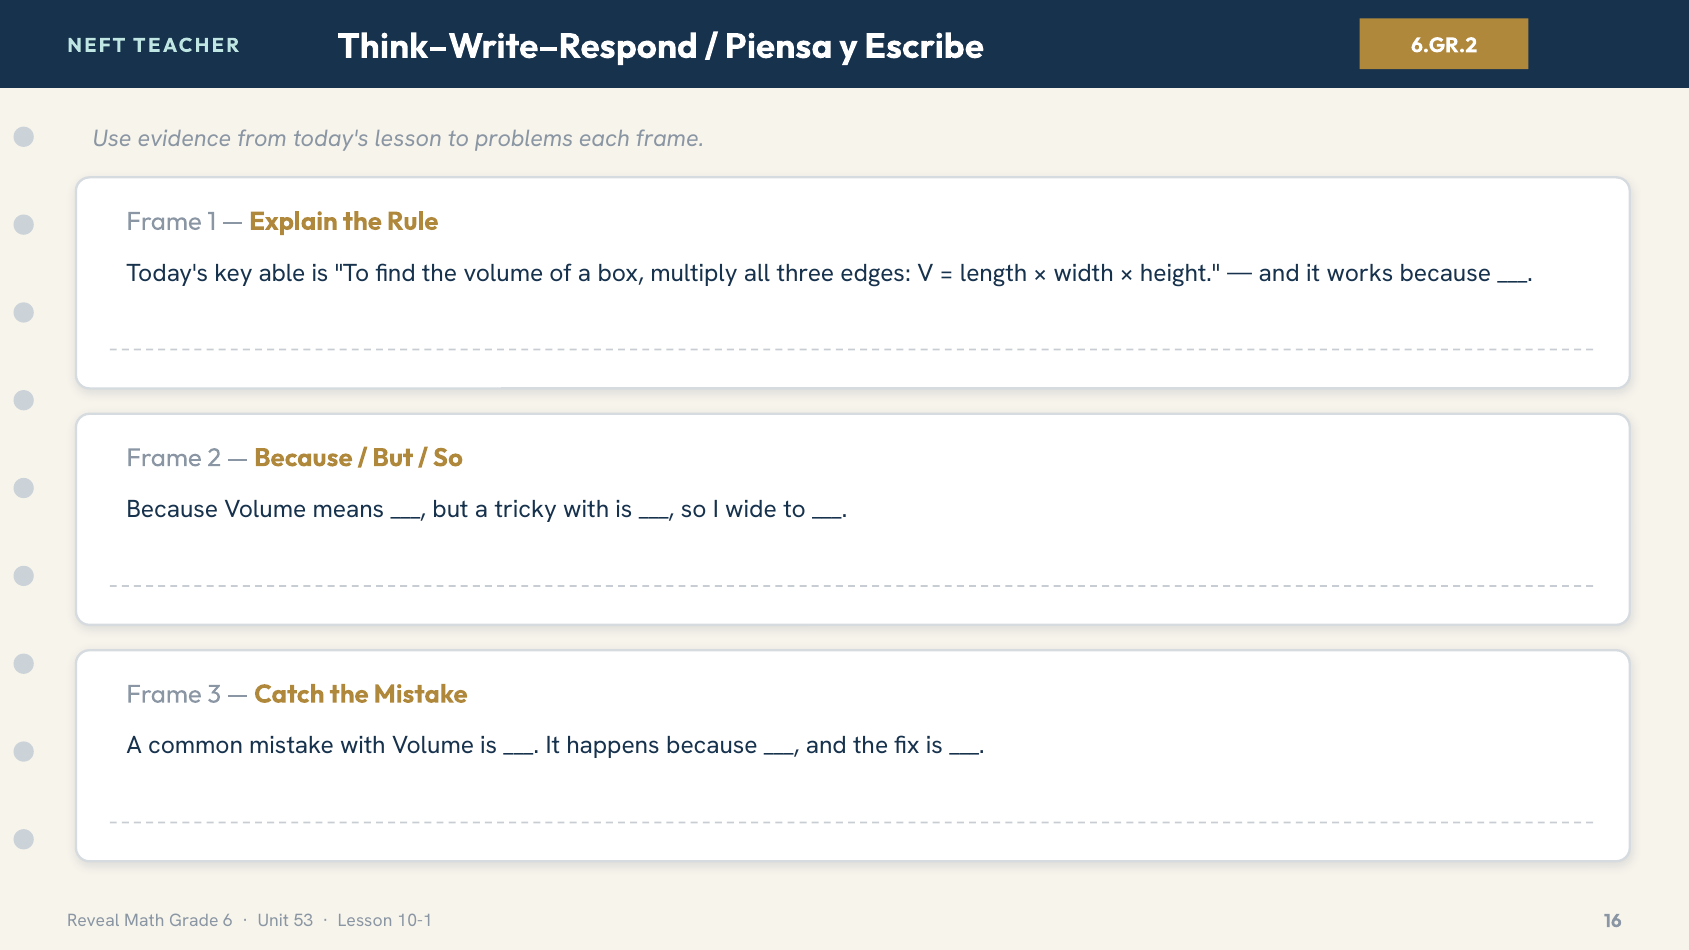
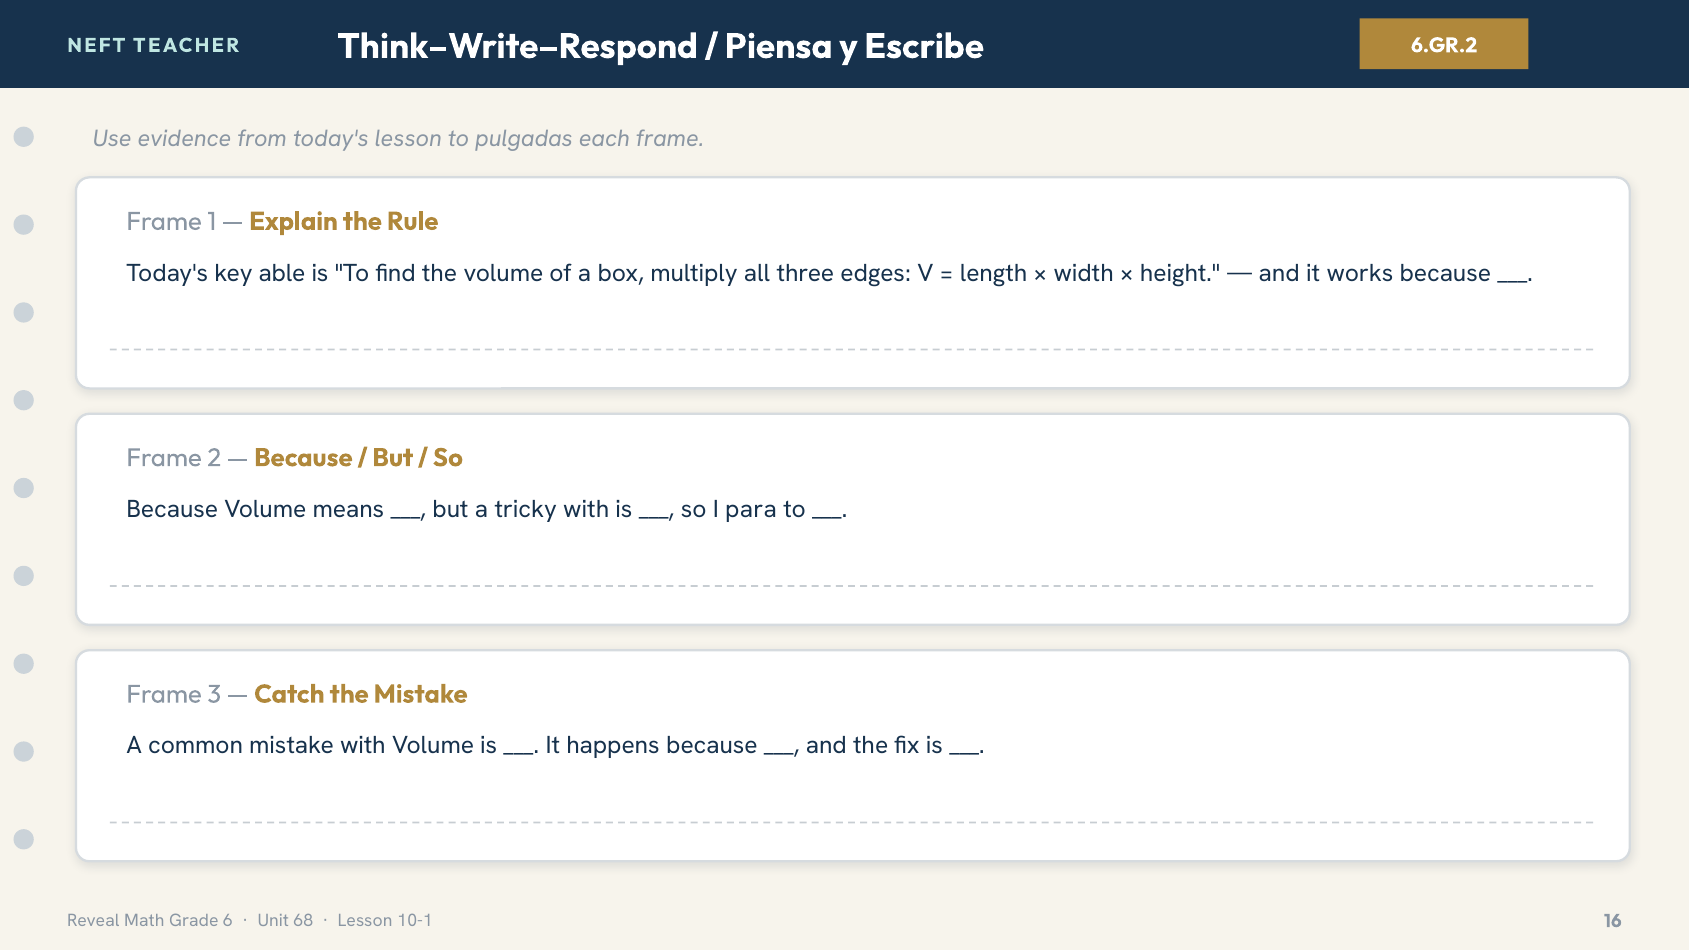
problems: problems -> pulgadas (524, 138)
wide: wide -> para (751, 509)
53: 53 -> 68 (303, 921)
